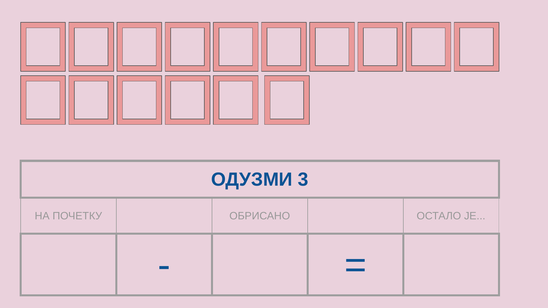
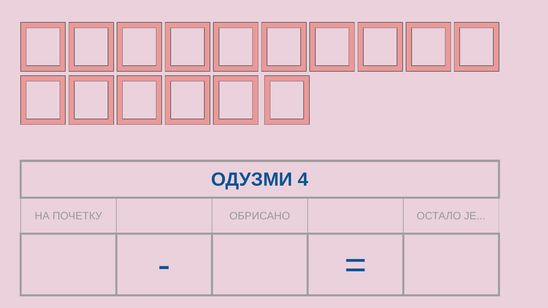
3: 3 -> 4 (303, 180)
